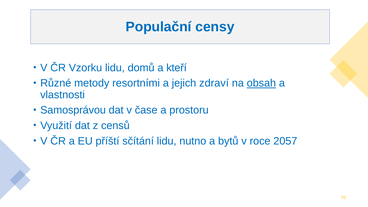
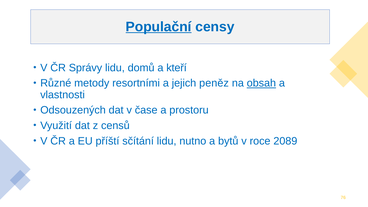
Populační underline: none -> present (159, 27)
Vzorku: Vzorku -> Správy (85, 68)
zdraví: zdraví -> peněz (214, 83)
Samosprávou: Samosprávou -> Odsouzených (73, 110)
2057: 2057 -> 2089 (285, 141)
